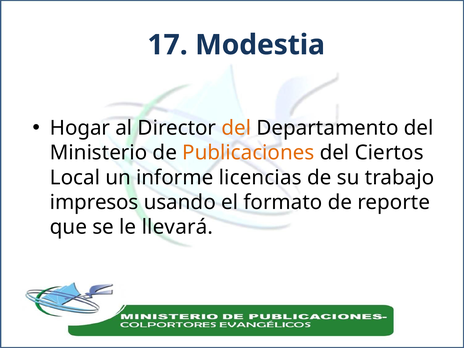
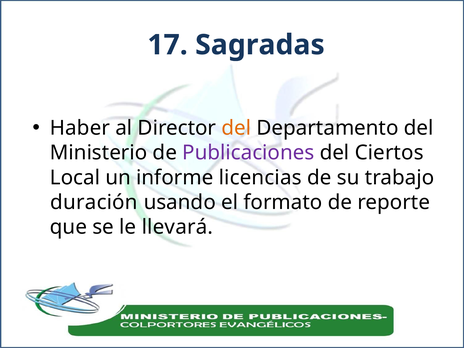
Modestia: Modestia -> Sagradas (260, 45)
Hogar: Hogar -> Haber (80, 128)
Publicaciones colour: orange -> purple (248, 153)
impresos: impresos -> duración (94, 202)
